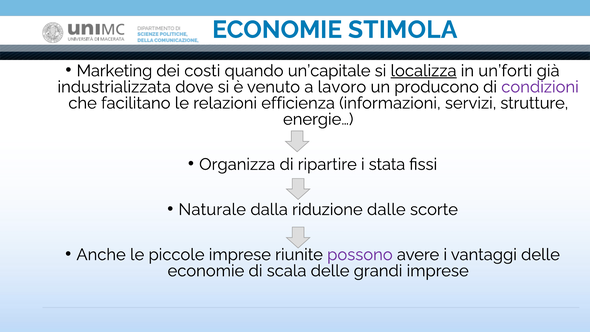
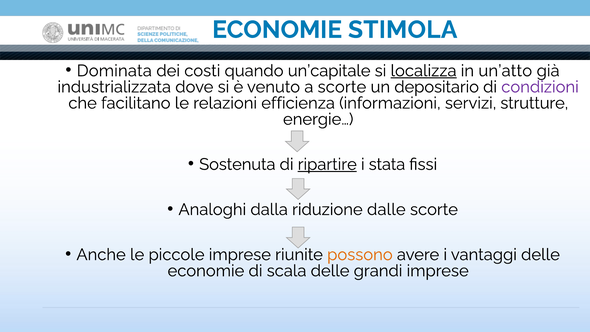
Marketing: Marketing -> Dominata (114, 71)
un’forti: un’forti -> un’atto (505, 71)
a lavoro: lavoro -> scorte (342, 87)
producono: producono -> depositario (437, 87)
Organizza: Organizza -> Sostenuta (237, 164)
ripartire underline: none -> present (327, 164)
Naturale: Naturale -> Analoghi (212, 209)
possono colour: purple -> orange (360, 255)
